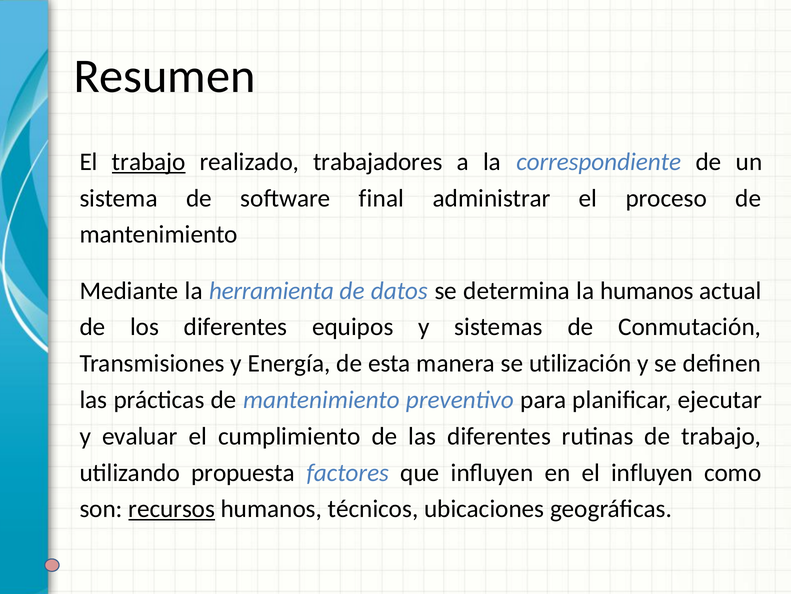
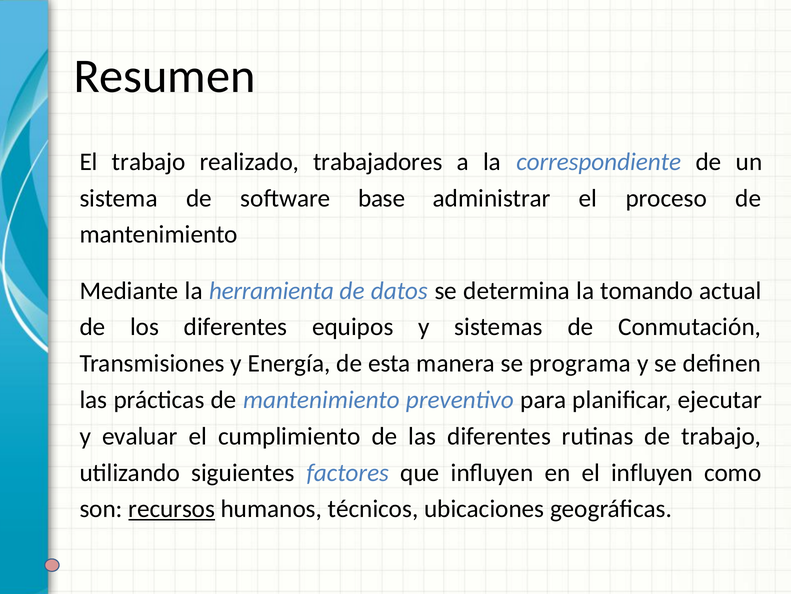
trabajo underline: present -> none (149, 162)
final: final -> base (382, 198)
la humanos: humanos -> tomando (647, 290)
utilización: utilización -> programa (580, 363)
propuesta: propuesta -> siguientes (243, 472)
